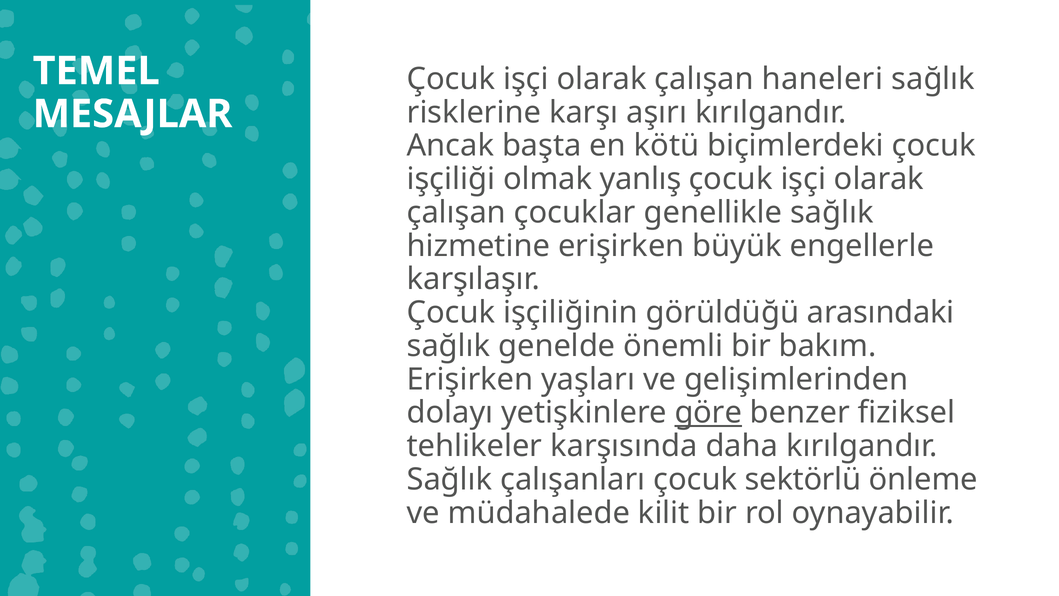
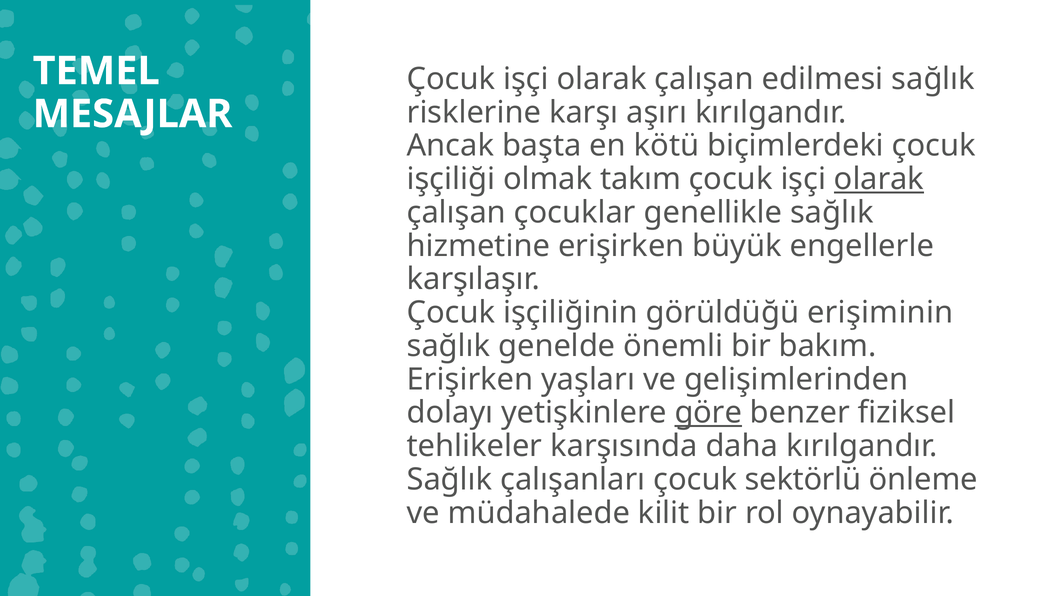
haneleri: haneleri -> edilmesi (823, 79)
yanlış: yanlış -> takım (641, 179)
olarak underline: none -> present (879, 179)
arasındaki: arasındaki -> erişiminin (880, 312)
